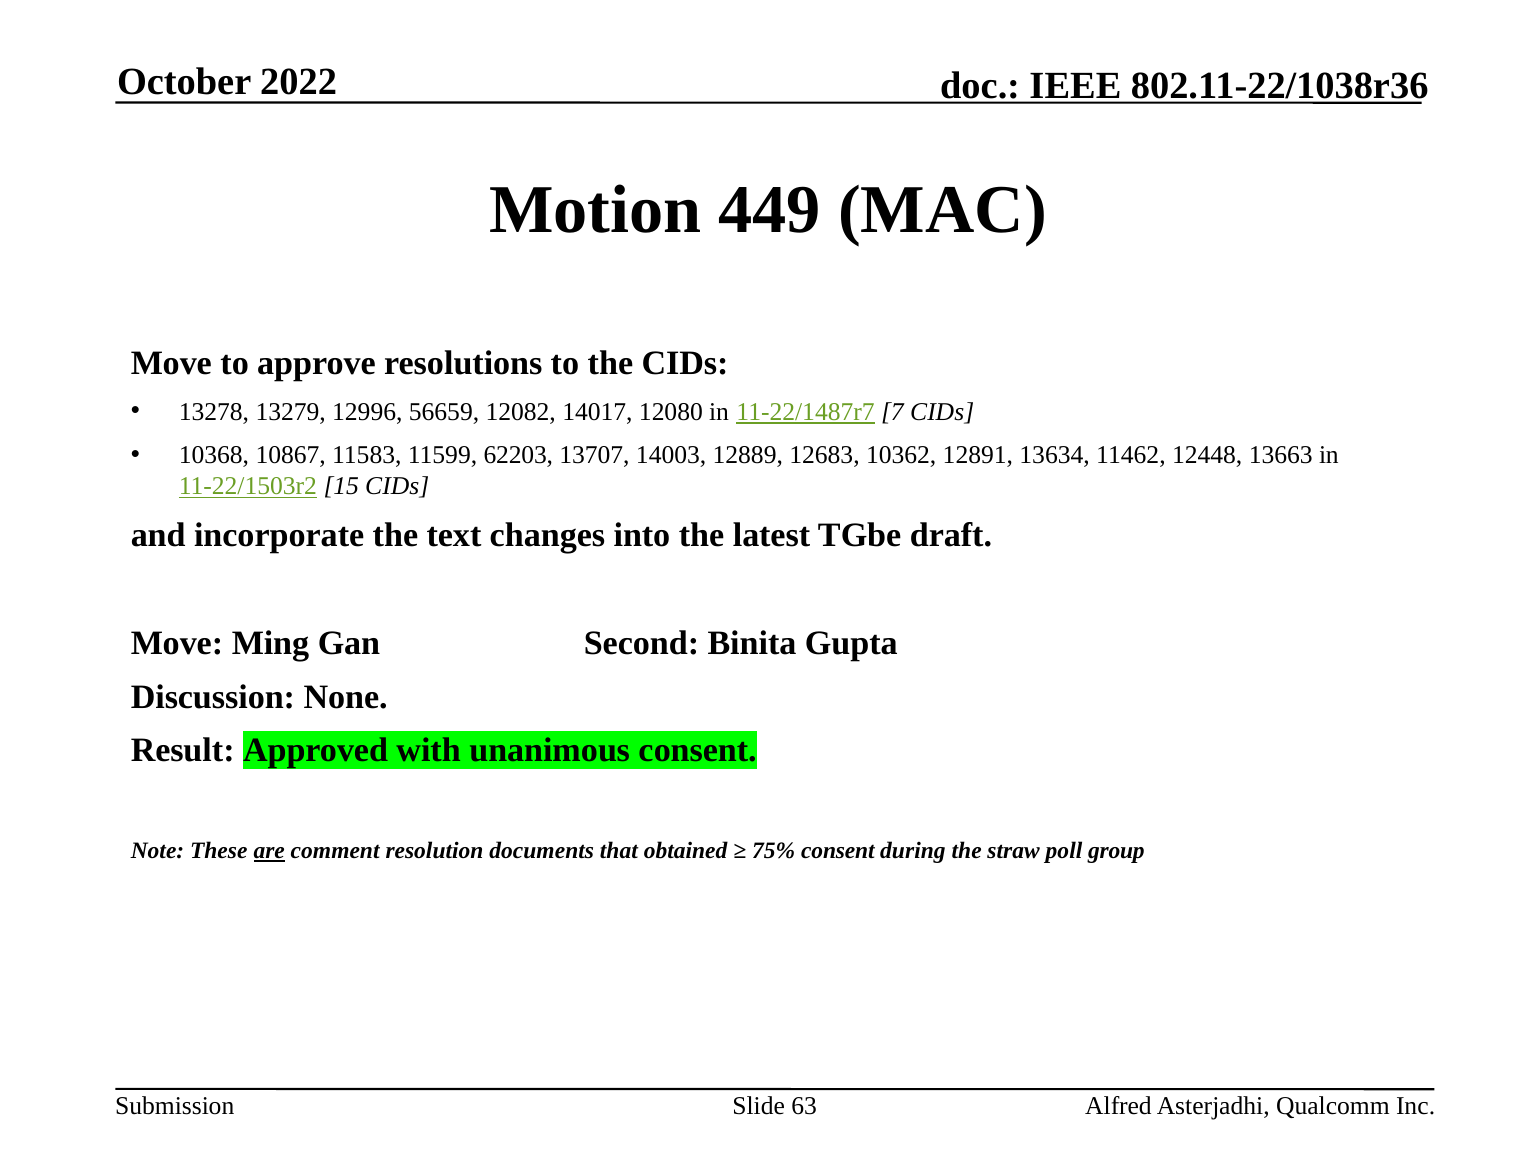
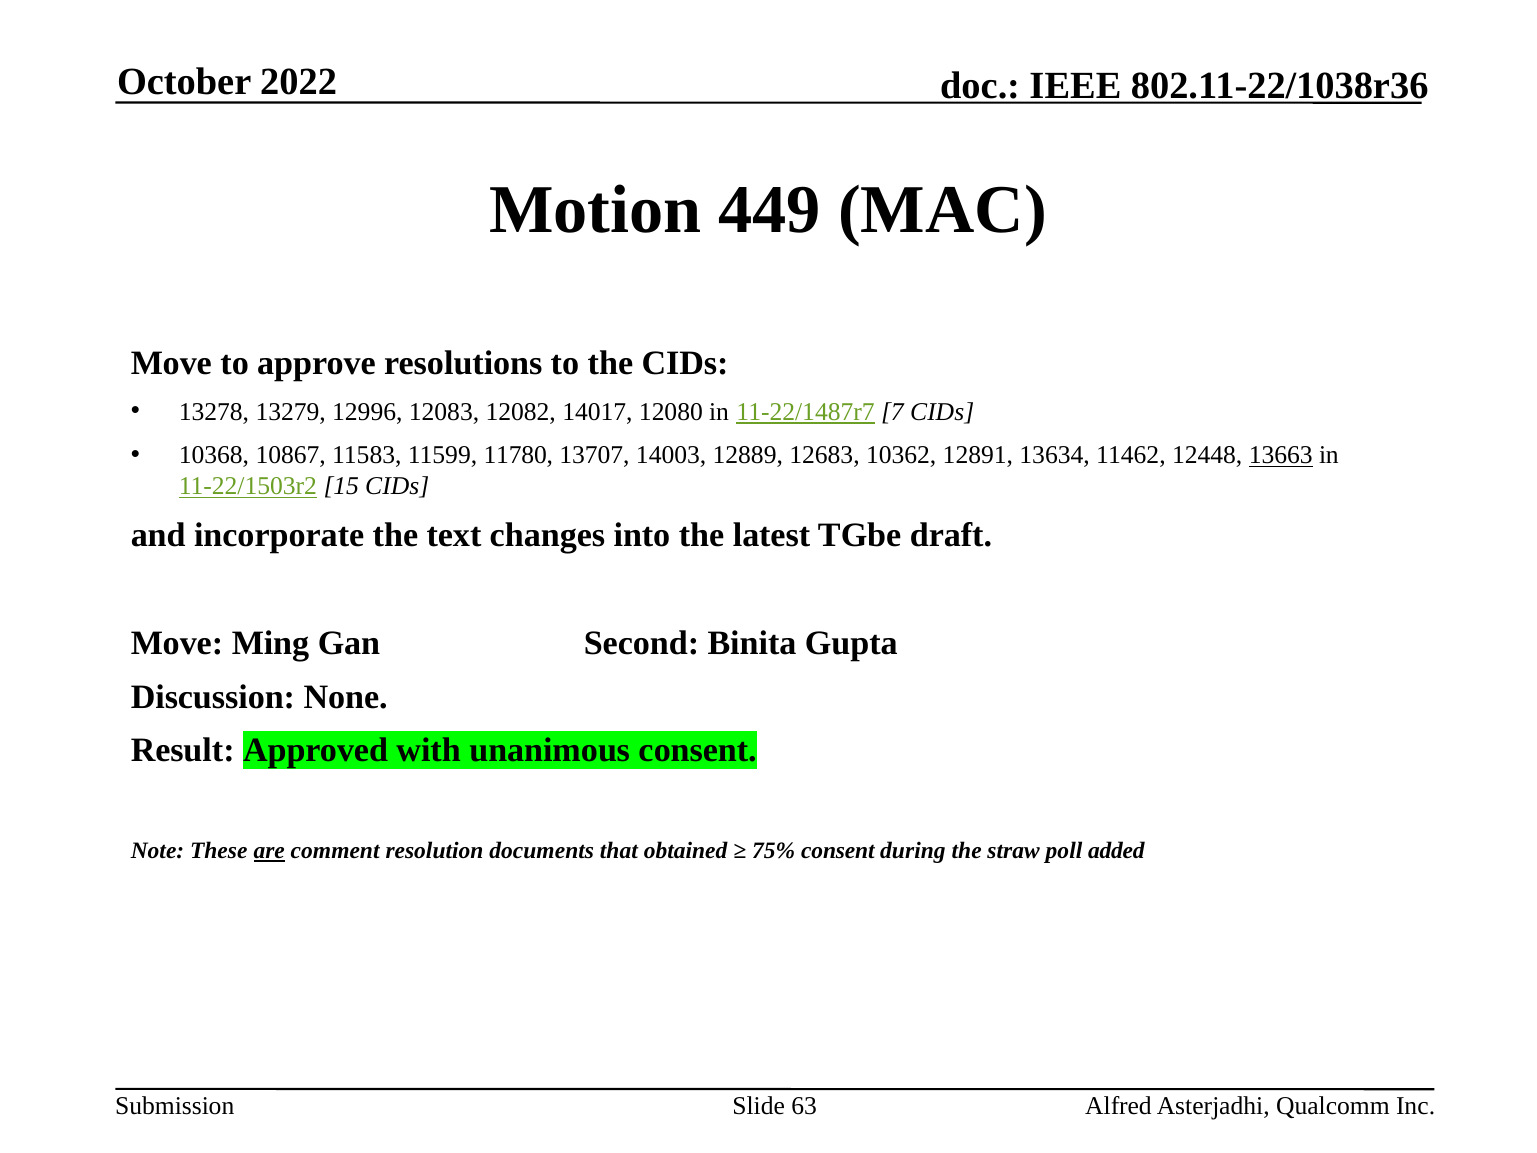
56659: 56659 -> 12083 (444, 412)
62203: 62203 -> 11780 (518, 455)
13663 underline: none -> present (1281, 455)
group: group -> added (1116, 851)
